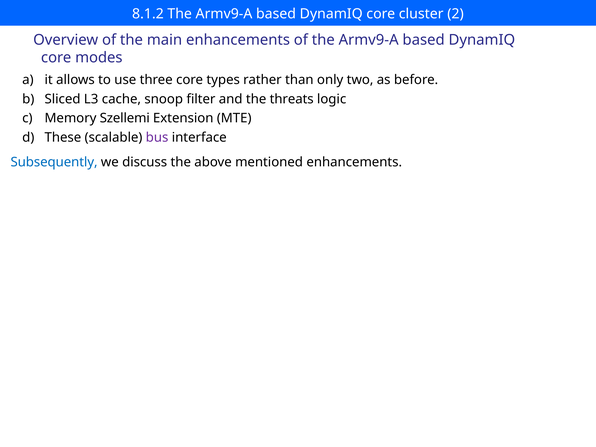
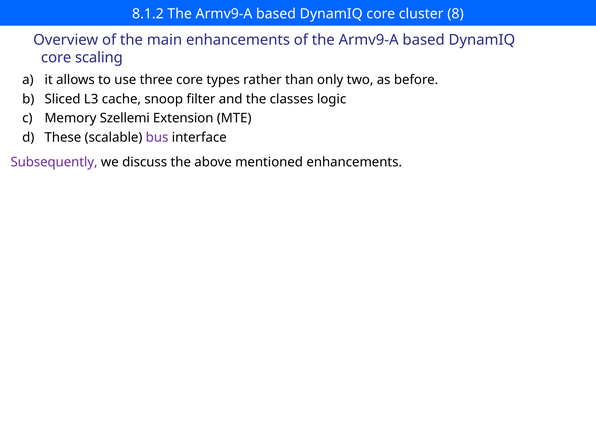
2: 2 -> 8 (456, 14)
modes: modes -> scaling (99, 58)
threats: threats -> classes (292, 99)
Subsequently colour: blue -> purple (54, 162)
